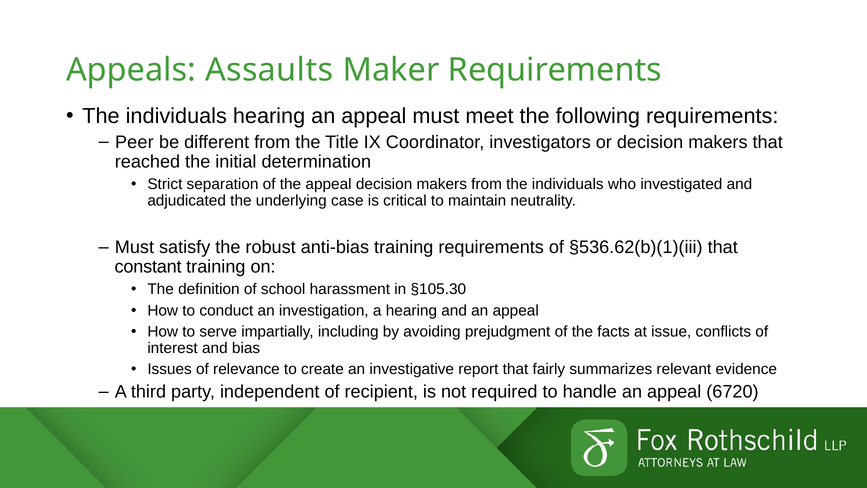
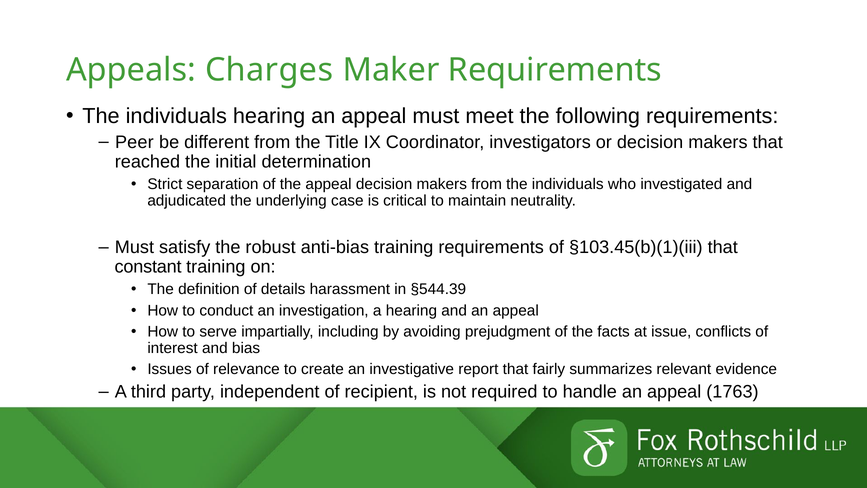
Assaults: Assaults -> Charges (269, 70)
§536.62(b)(1)(iii: §536.62(b)(1)(iii -> §103.45(b)(1)(iii (636, 247)
school: school -> details (283, 289)
§105.30: §105.30 -> §544.39 (438, 289)
6720: 6720 -> 1763 (732, 392)
